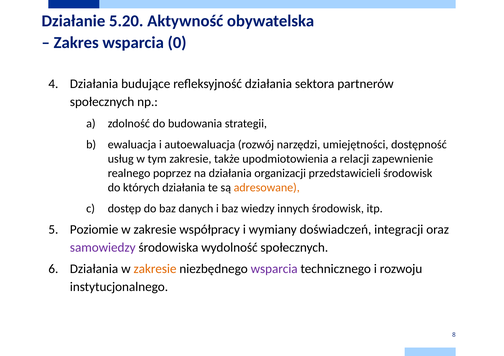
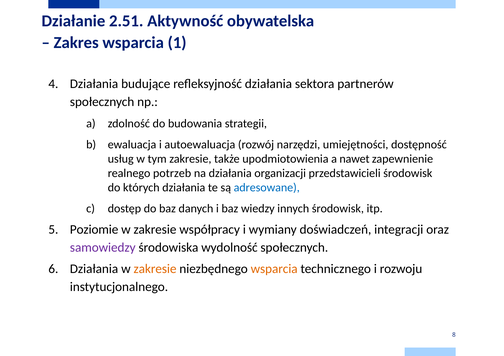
5.20: 5.20 -> 2.51 (126, 21)
0: 0 -> 1 (177, 43)
relacji: relacji -> nawet (354, 159)
poprzez: poprzez -> potrzeb (172, 173)
adresowane colour: orange -> blue (267, 188)
wsparcia colour: purple -> orange (274, 269)
